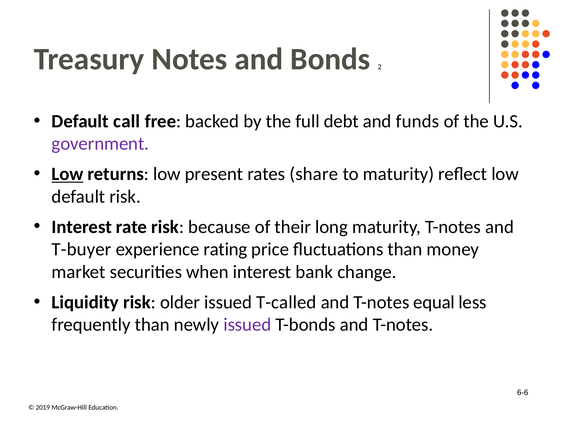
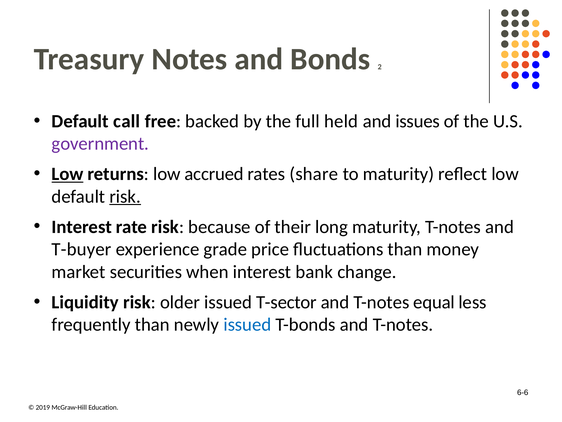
debt: debt -> held (341, 121)
funds: funds -> issues (418, 121)
present: present -> accrued (214, 174)
risk underline: none -> present (125, 196)
rating: rating -> grade (225, 249)
T-called: T-called -> T-sector (286, 302)
issued colour: purple -> blue (247, 324)
